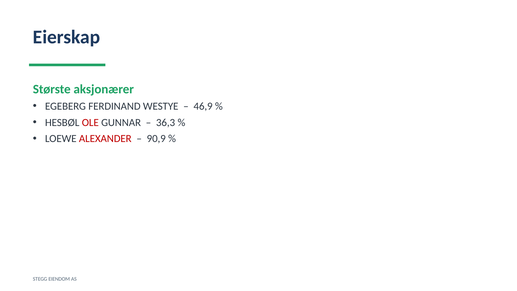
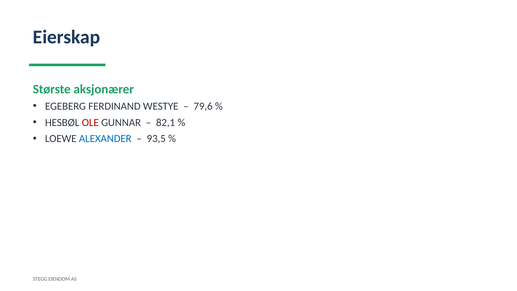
46,9: 46,9 -> 79,6 (203, 106)
36,3: 36,3 -> 82,1 (166, 122)
ALEXANDER colour: red -> blue (105, 139)
90,9: 90,9 -> 93,5 (156, 139)
